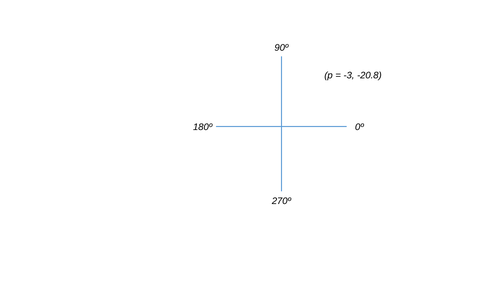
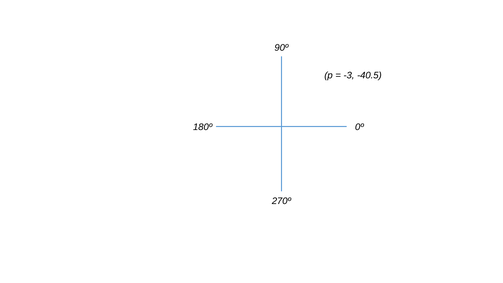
-20.8: -20.8 -> -40.5 (369, 75)
